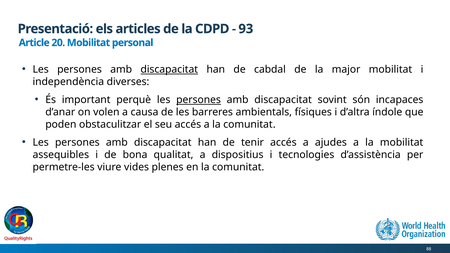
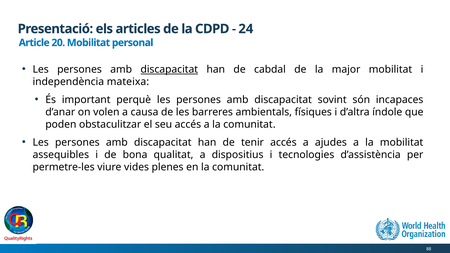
93: 93 -> 24 (246, 29)
diverses: diverses -> mateixa (128, 82)
persones underline: present -> none (199, 100)
